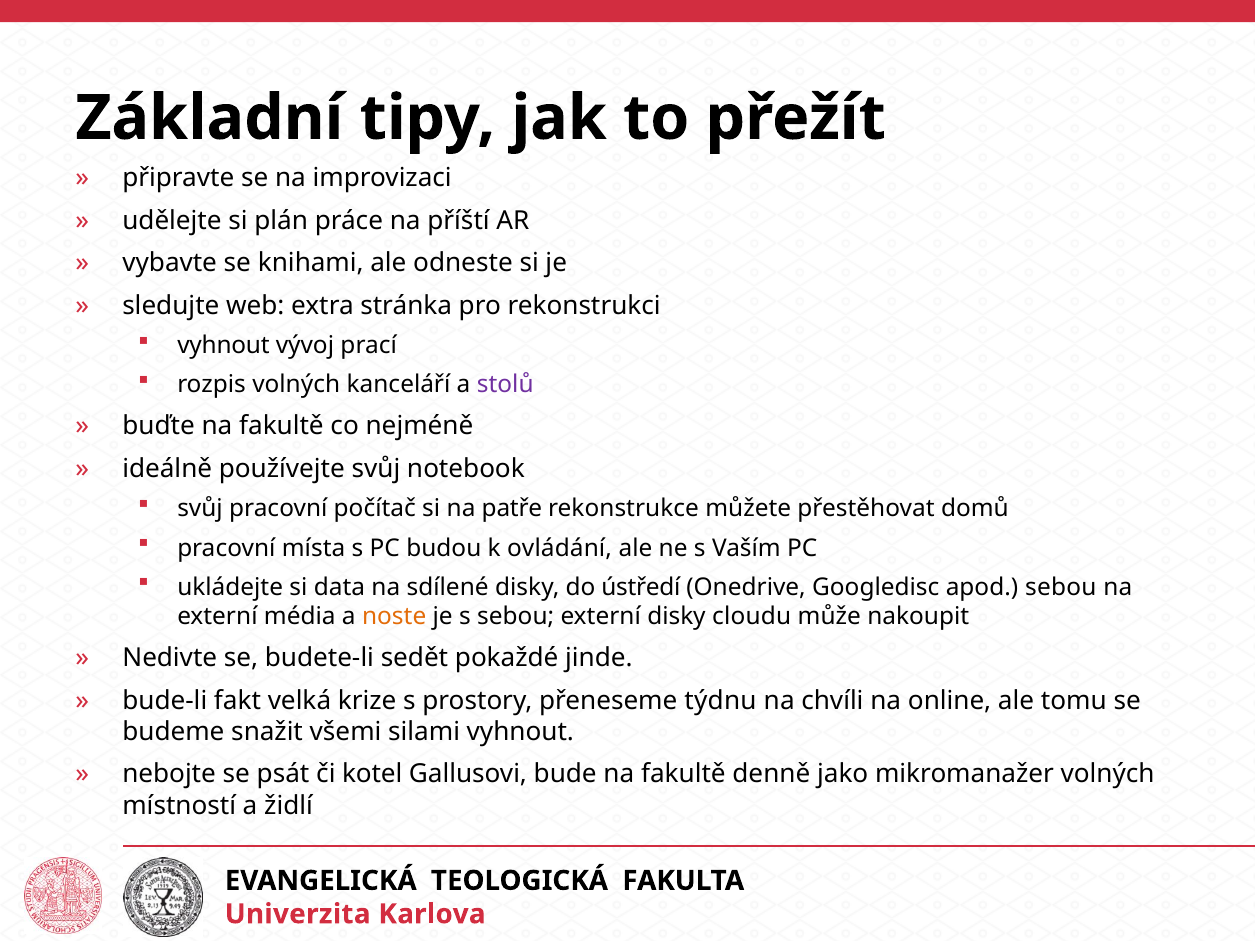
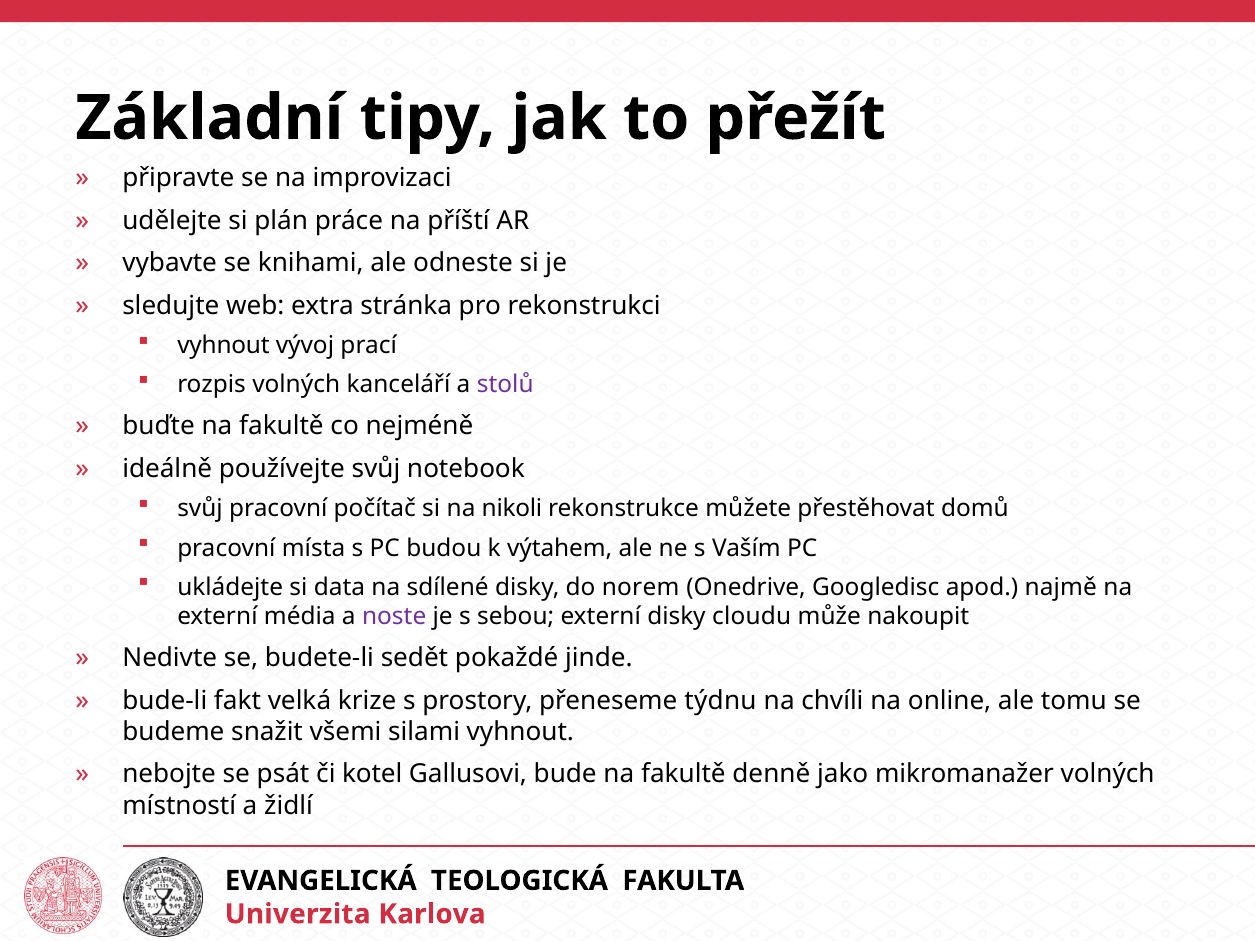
patře: patře -> nikoli (512, 509)
ovládání: ovládání -> výtahem (560, 548)
ústředí: ústředí -> norem (641, 587)
apod sebou: sebou -> najmě (1061, 587)
noste colour: orange -> purple (394, 616)
